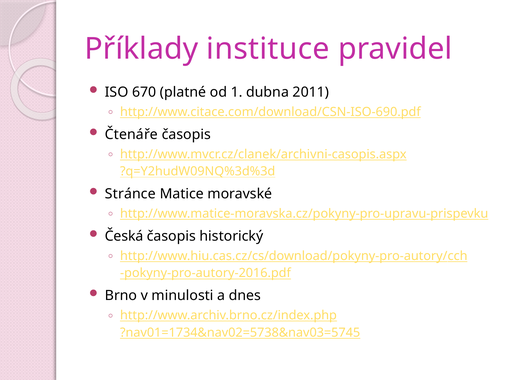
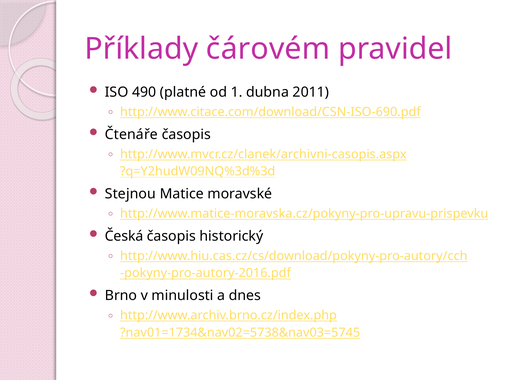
instituce: instituce -> čárovém (268, 49)
670: 670 -> 490 (144, 92)
Stránce: Stránce -> Stejnou (130, 194)
